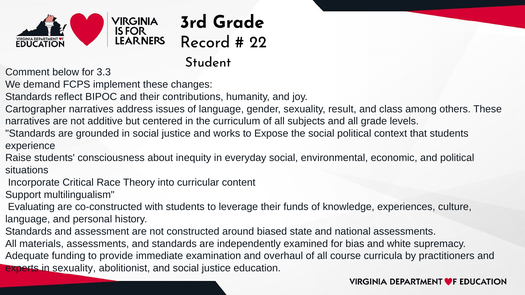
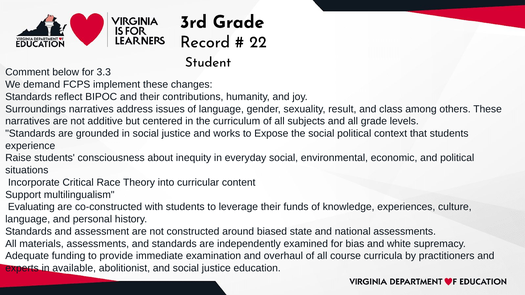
Cartographer: Cartographer -> Surroundings (36, 109)
in sexuality: sexuality -> available (74, 268)
